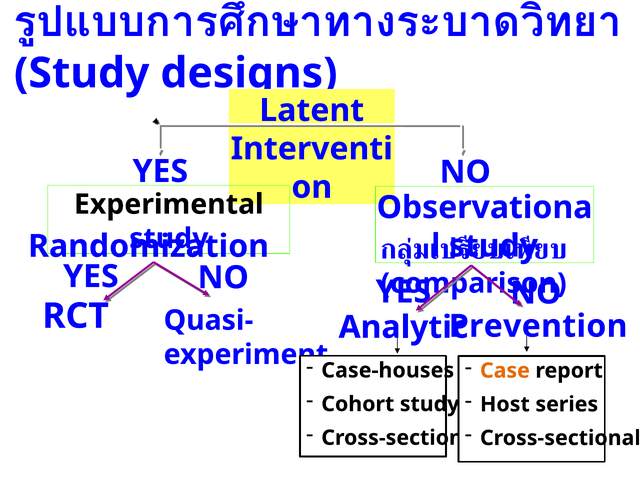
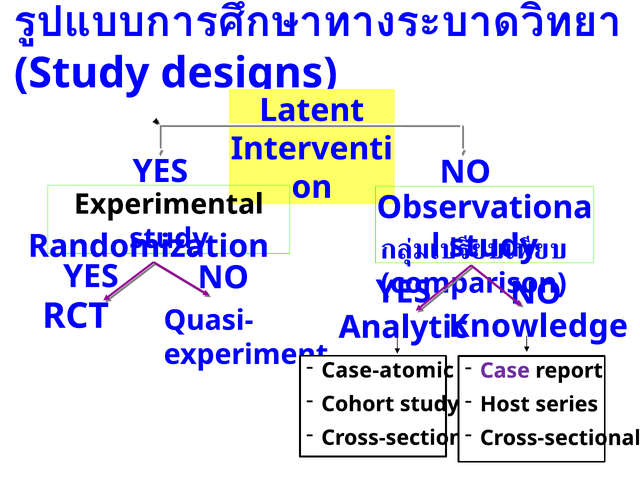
Prevention: Prevention -> Knowledge (538, 326)
Case-houses: Case-houses -> Case-atomic (388, 370)
Case colour: orange -> purple (505, 371)
